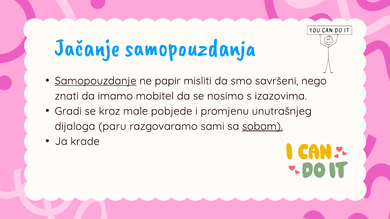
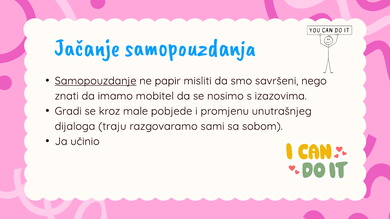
paru: paru -> traju (112, 126)
sobom underline: present -> none (262, 126)
krade: krade -> učinio (85, 142)
